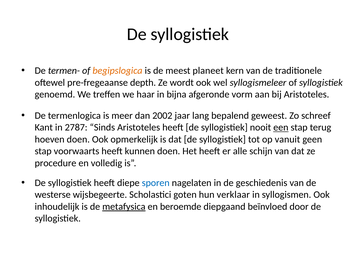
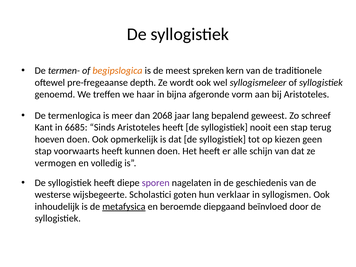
planeet: planeet -> spreken (208, 71)
2002: 2002 -> 2068 (162, 116)
2787: 2787 -> 6685 (76, 127)
een underline: present -> none (281, 127)
vanuit: vanuit -> kiezen (288, 139)
procedure: procedure -> vermogen (55, 163)
sporen colour: blue -> purple (156, 183)
